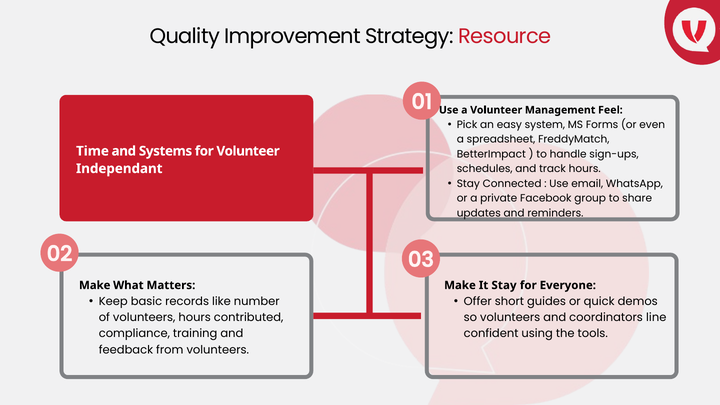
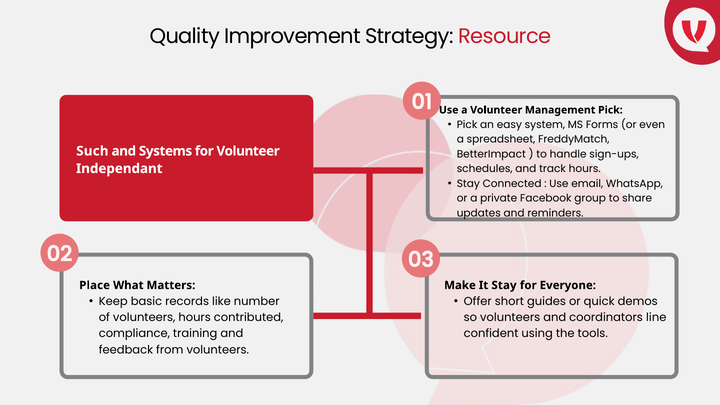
Management Feel: Feel -> Pick (610, 110)
Time: Time -> Such (92, 151)
Make: Make -> Place (95, 285)
